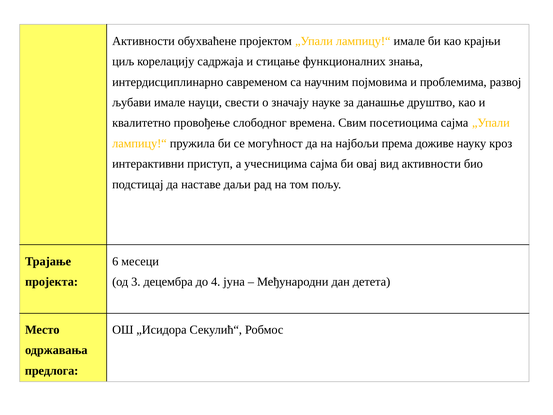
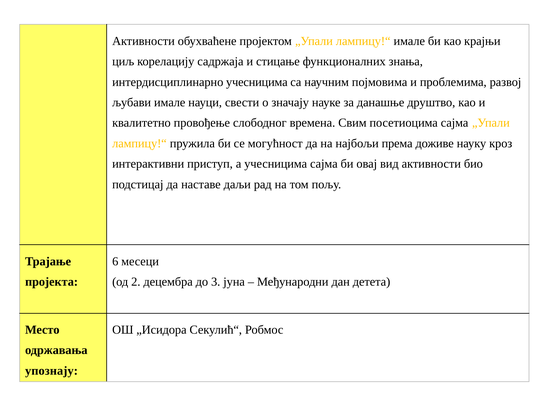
интердисциплинарно савременом: савременом -> учесницима (257, 82)
3: 3 -> 2 (136, 282)
4: 4 -> 3 (216, 282)
предлога: предлога -> упознају (51, 371)
